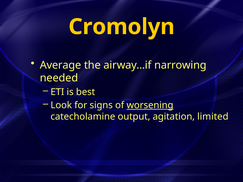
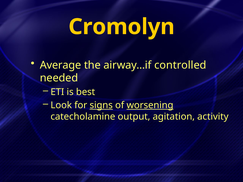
narrowing: narrowing -> controlled (180, 65)
signs underline: none -> present (101, 105)
limited: limited -> activity (213, 117)
